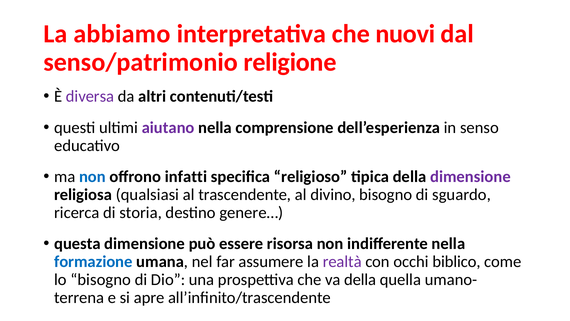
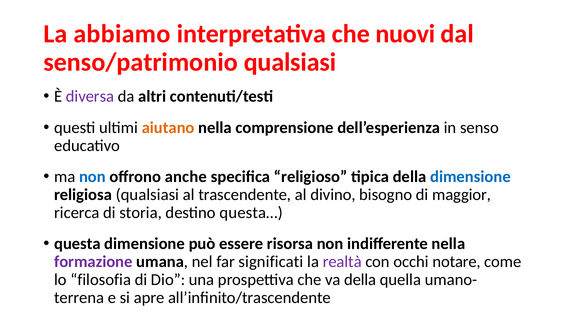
senso/patrimonio religione: religione -> qualsiasi (290, 62)
aiutano colour: purple -> orange (168, 127)
infatti: infatti -> anche (186, 176)
dimensione colour: purple -> blue (470, 176)
sguardo: sguardo -> maggior (462, 194)
genere…: genere… -> questa… (251, 212)
formazione colour: blue -> purple (93, 261)
assumere: assumere -> significati (271, 261)
biblico: biblico -> notare (457, 261)
lo bisogno: bisogno -> filosofia (101, 279)
